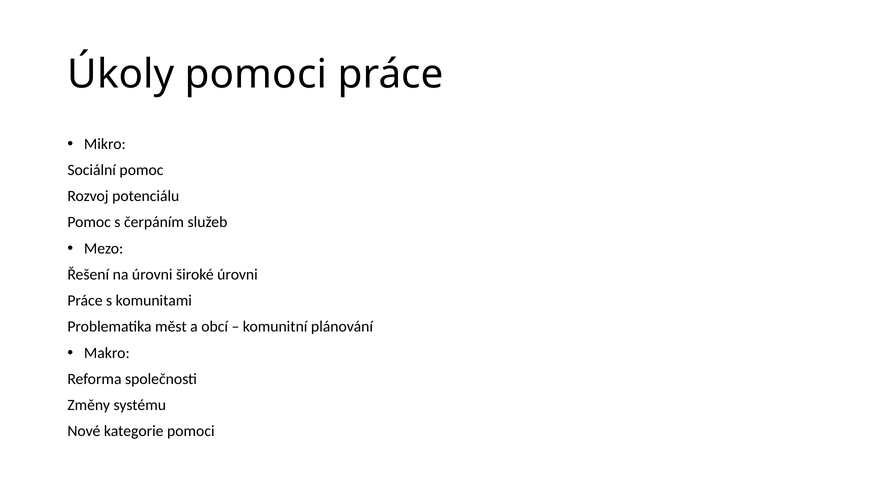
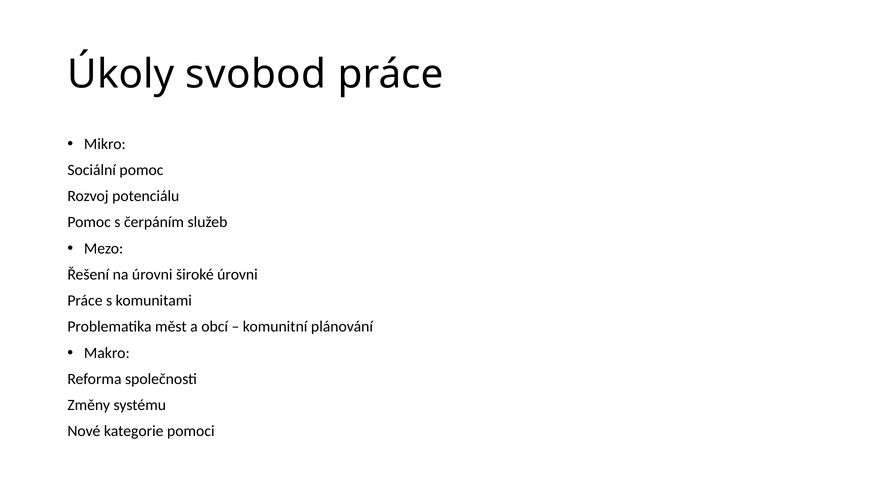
Úkoly pomoci: pomoci -> svobod (256, 74)
